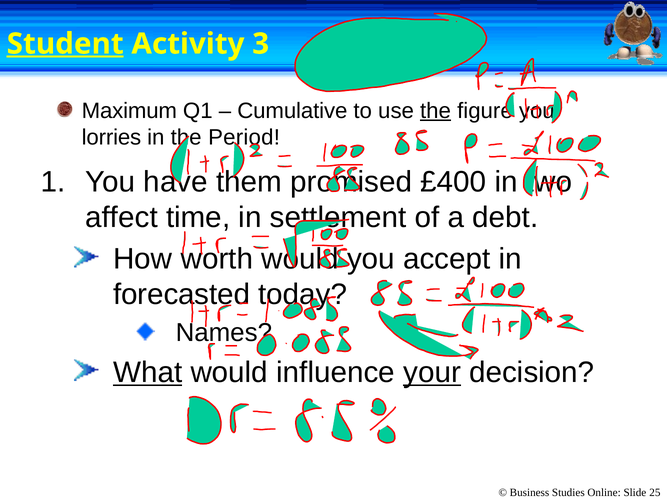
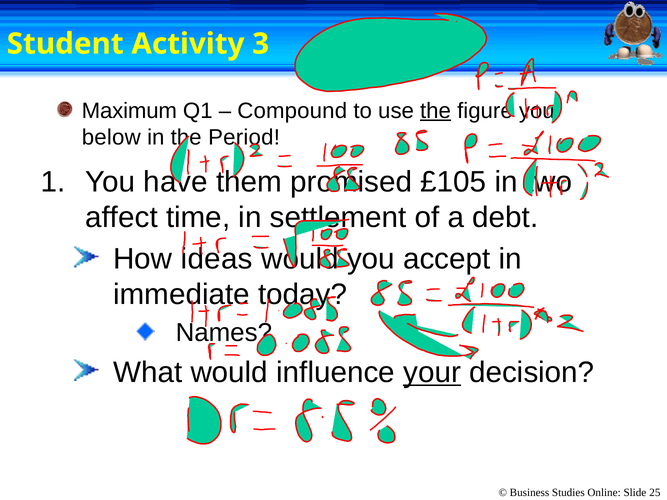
Student underline: present -> none (65, 44)
Cumulative: Cumulative -> Compound (292, 111)
lorries: lorries -> below (111, 137)
£400: £400 -> £105 (453, 182)
worth: worth -> ideas (217, 259)
forecasted: forecasted -> immediate (181, 295)
What underline: present -> none (148, 373)
